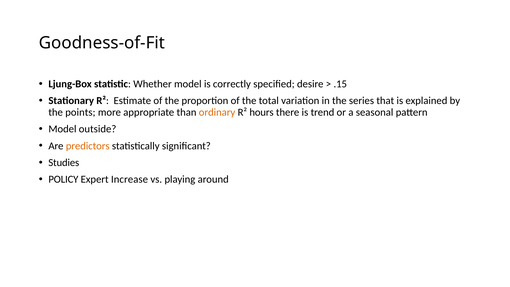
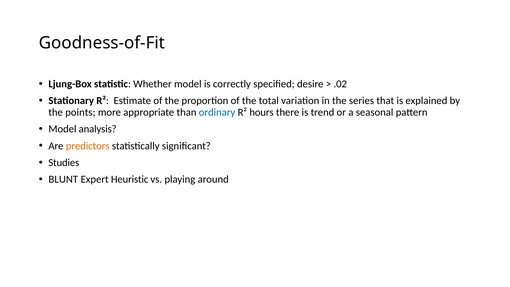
.15: .15 -> .02 (340, 84)
ordinary colour: orange -> blue (217, 112)
outside: outside -> analysis (98, 129)
POLICY: POLICY -> BLUNT (63, 179)
Increase: Increase -> Heuristic (130, 179)
